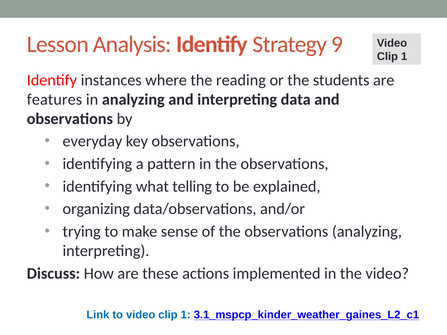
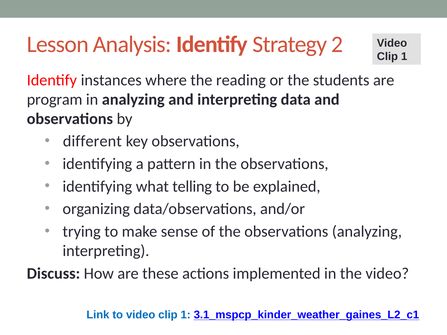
9: 9 -> 2 (337, 44)
features: features -> program (55, 99)
everyday: everyday -> different (92, 141)
